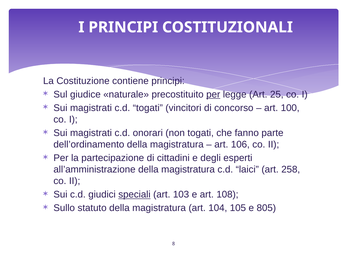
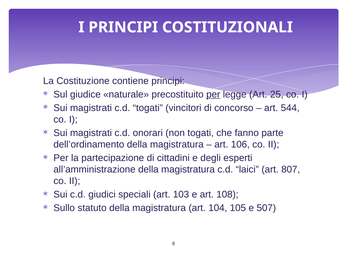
100: 100 -> 544 (290, 108)
258: 258 -> 807 (291, 170)
speciali underline: present -> none (134, 195)
805: 805 -> 507 (266, 208)
